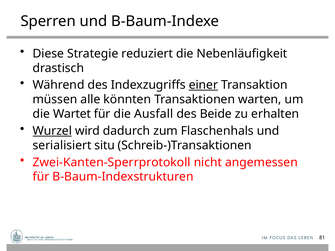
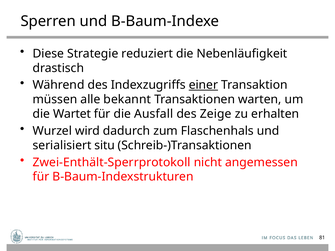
könnten: könnten -> bekannt (127, 100)
Beide: Beide -> Zeige (216, 114)
Wurzel underline: present -> none (52, 131)
Zwei-Kanten-Sperrprotokoll: Zwei-Kanten-Sperrprotokoll -> Zwei-Enthält-Sperrprotokoll (112, 162)
